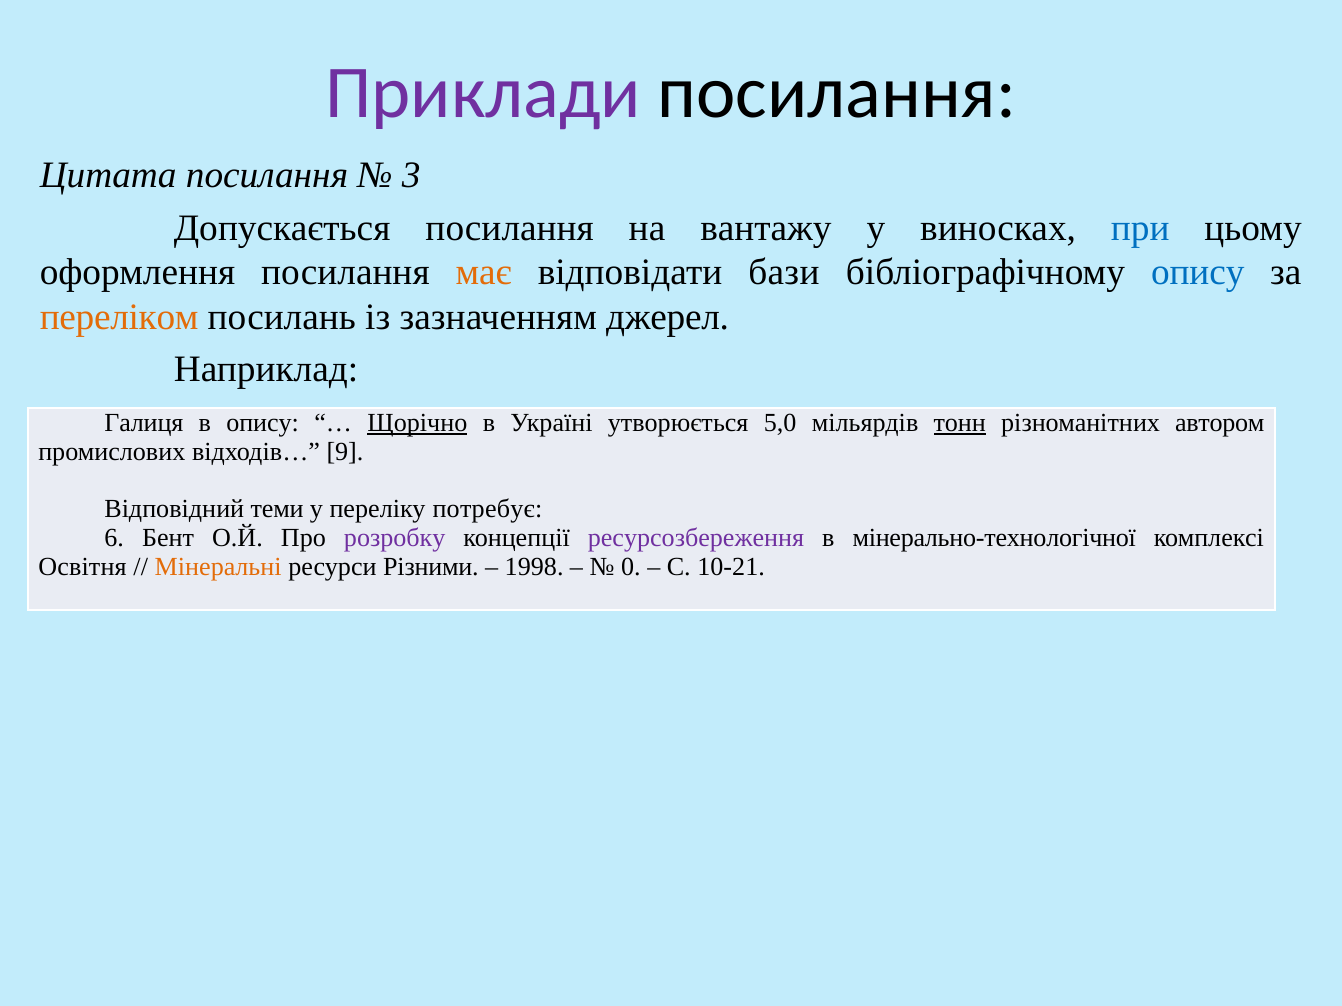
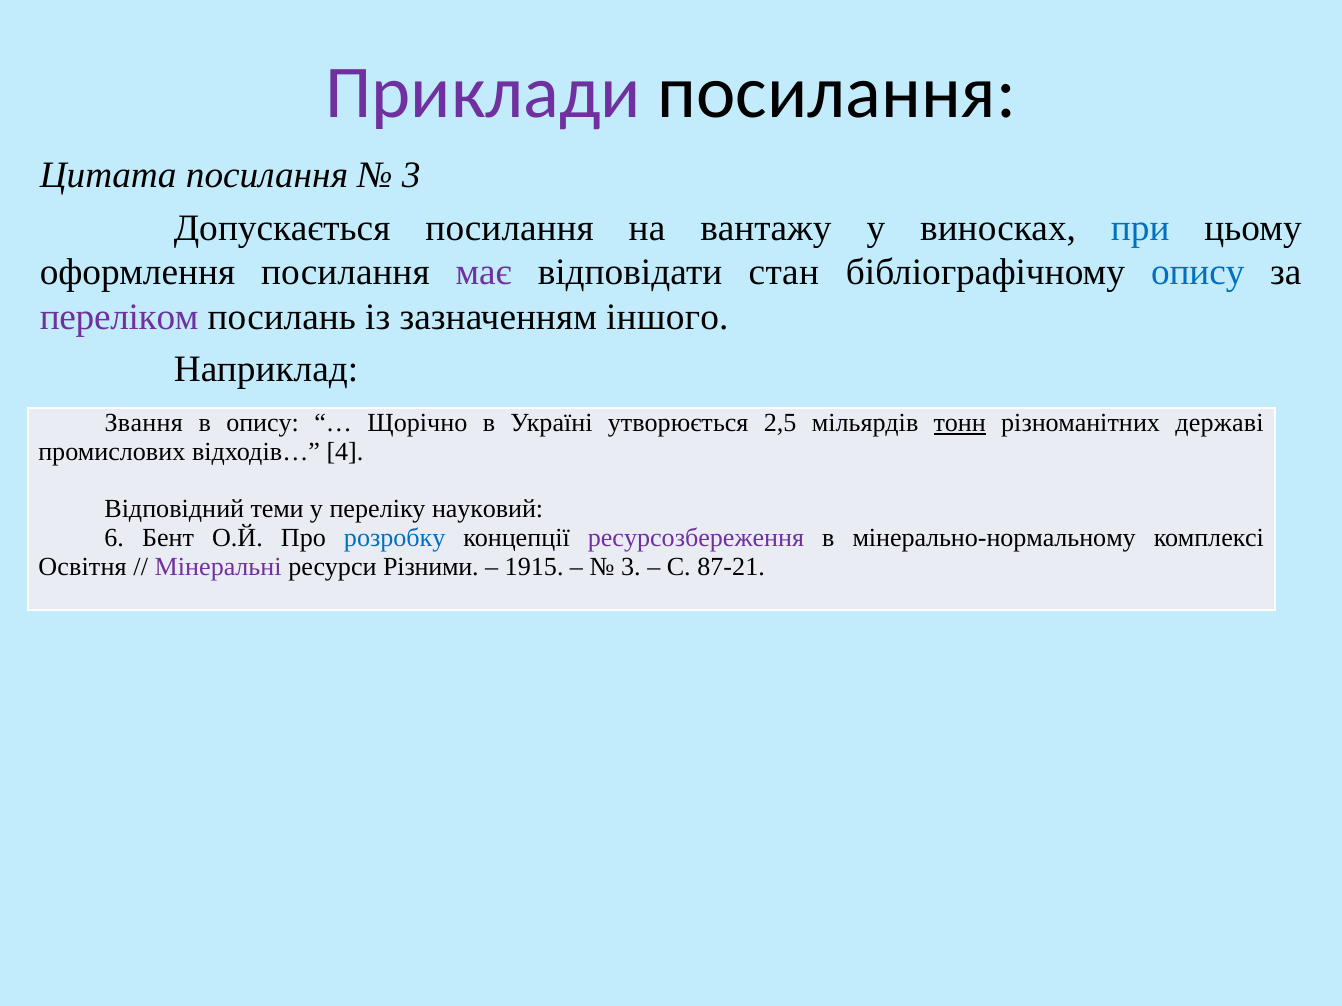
має colour: orange -> purple (484, 273)
бази: бази -> стан (784, 273)
переліком colour: orange -> purple (119, 317)
джерел: джерел -> іншого (667, 317)
Галиця: Галиця -> Звання (144, 423)
Щорічно underline: present -> none (417, 423)
5,0: 5,0 -> 2,5 (780, 423)
автором: автором -> державі (1219, 423)
9: 9 -> 4 (345, 452)
потребує: потребує -> науковий (488, 509)
розробку colour: purple -> blue (395, 538)
мінерально-технологічної: мінерально-технологічної -> мінерально-нормальному (994, 538)
Мінеральні colour: orange -> purple (218, 567)
1998: 1998 -> 1915 (534, 567)
0: 0 -> 3 (631, 567)
10-21: 10-21 -> 87-21 (731, 567)
